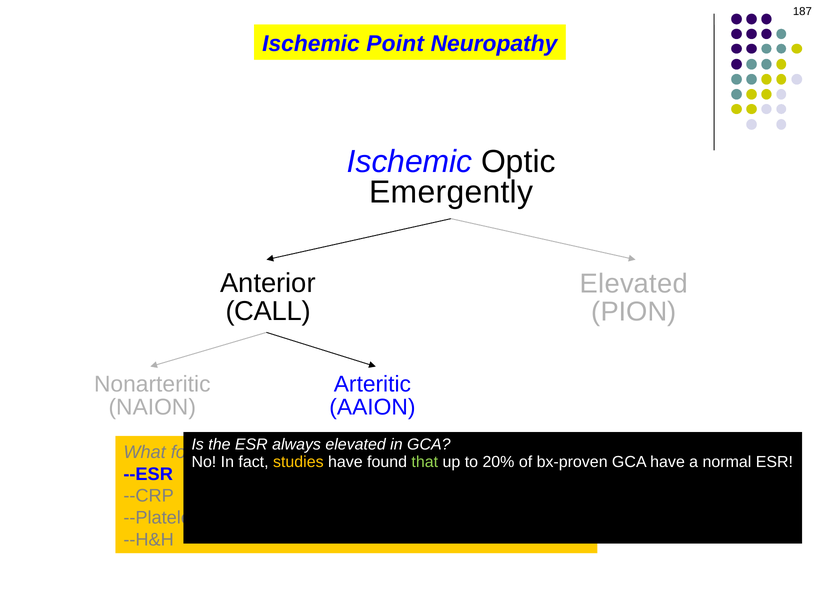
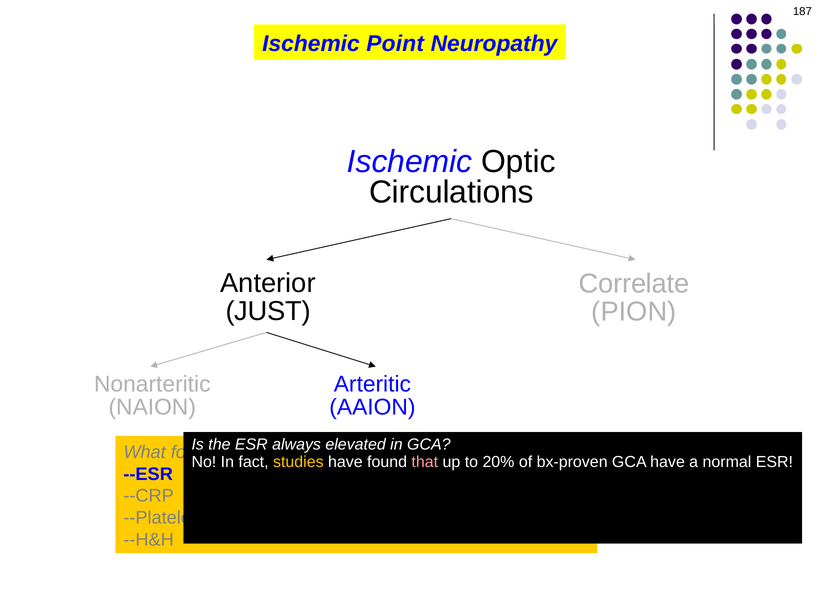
Emergently: Emergently -> Circulations (451, 192)
Elevated: Elevated -> Correlate (634, 284)
CALL: CALL -> JUST (268, 311)
that colour: light green -> pink (425, 462)
